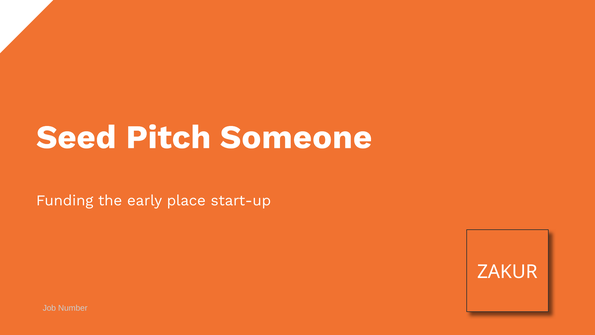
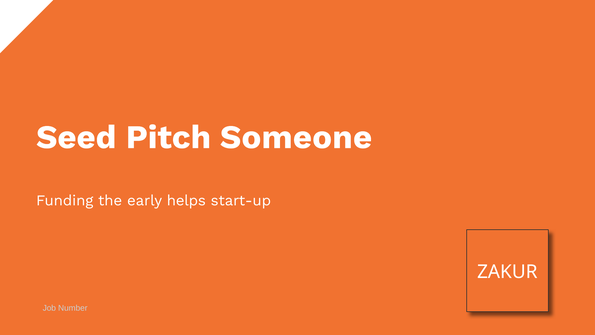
place: place -> helps (186, 200)
